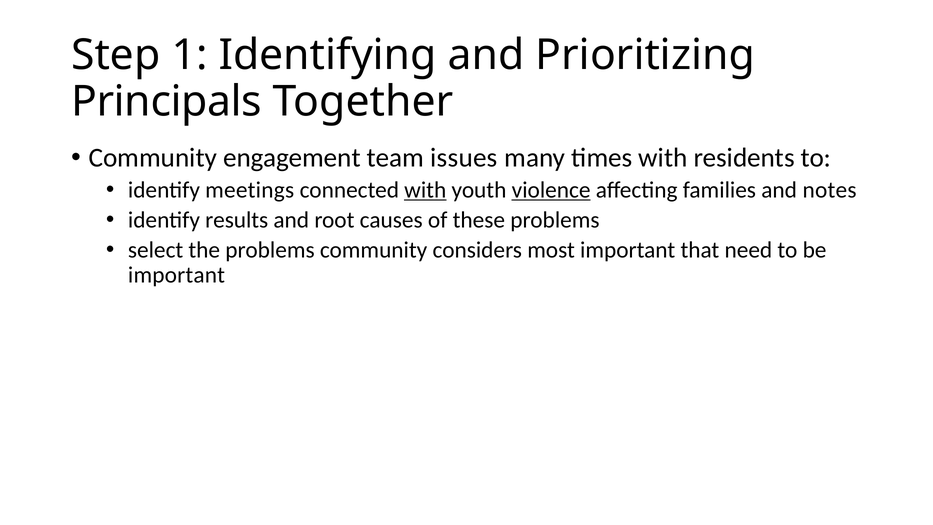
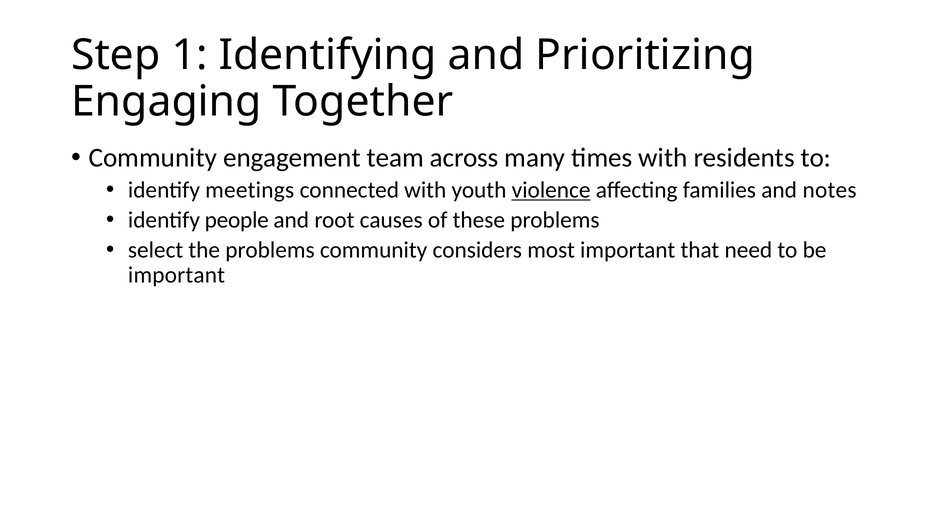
Principals: Principals -> Engaging (166, 101)
issues: issues -> across (464, 158)
with underline: present -> none (425, 190)
results: results -> people (237, 220)
